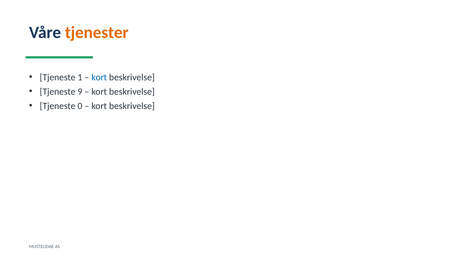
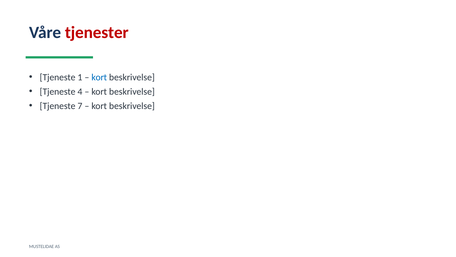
tjenester colour: orange -> red (97, 33)
9: 9 -> 4 (80, 91)
0: 0 -> 7 (80, 106)
